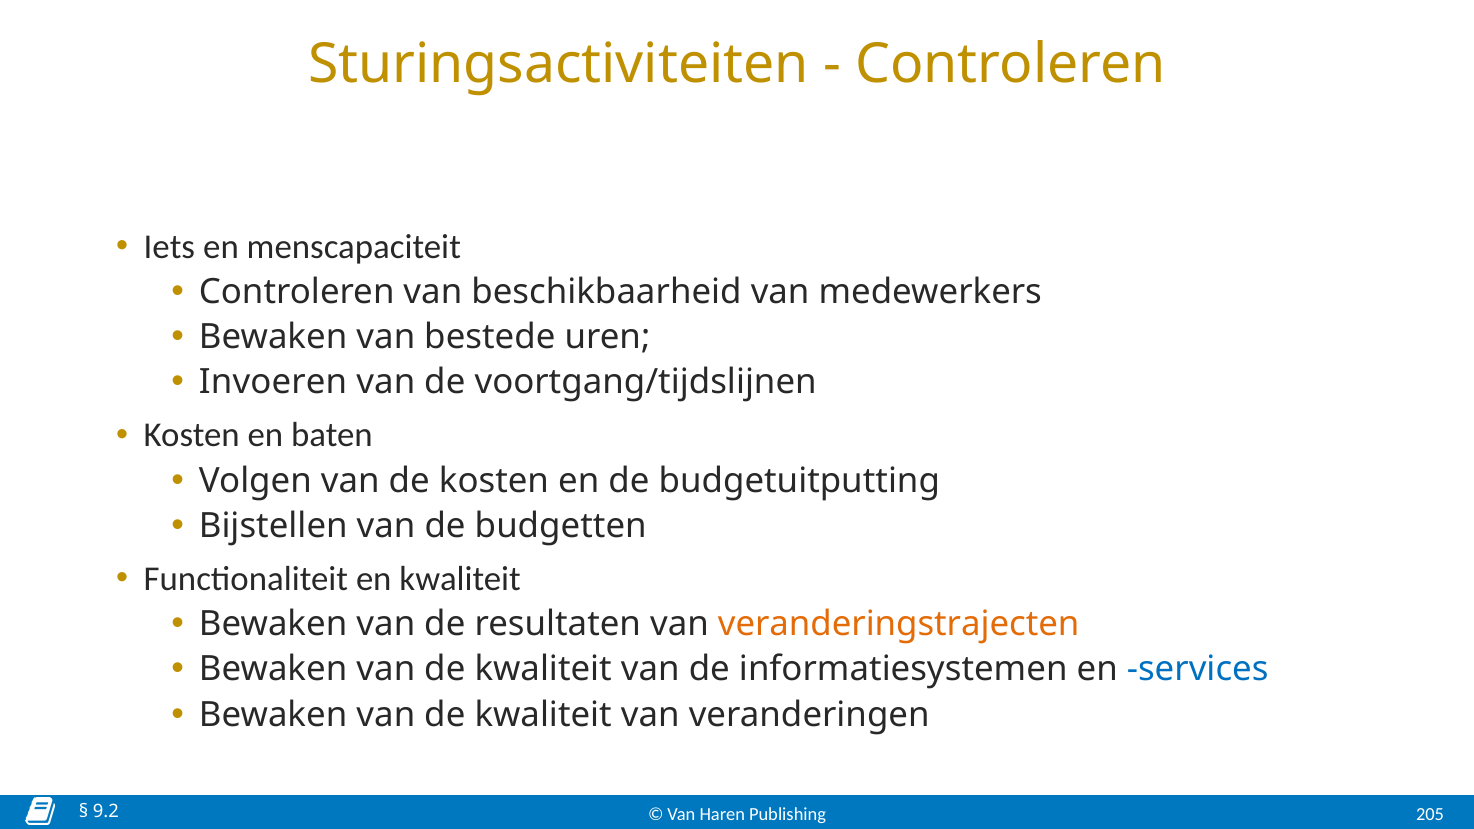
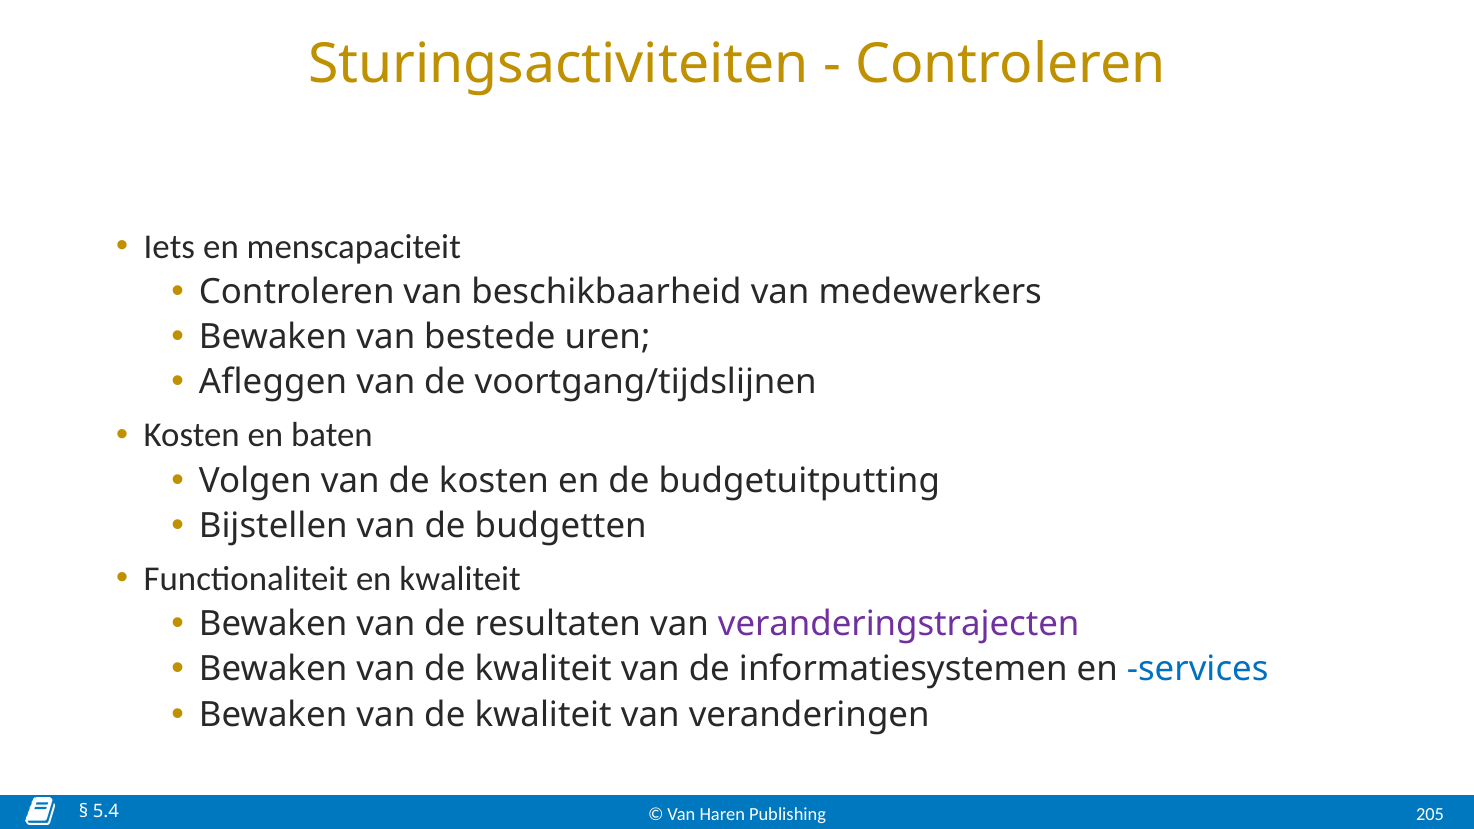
Invoeren: Invoeren -> Afleggen (273, 382)
veranderingstrajecten colour: orange -> purple (899, 624)
9.2: 9.2 -> 5.4 (106, 812)
